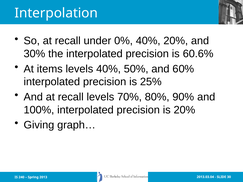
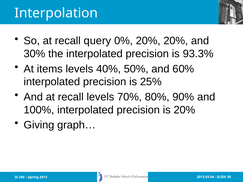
under: under -> query (97, 41)
0% 40%: 40% -> 20% (148, 41)
60.6%: 60.6% -> 93.3% (198, 54)
